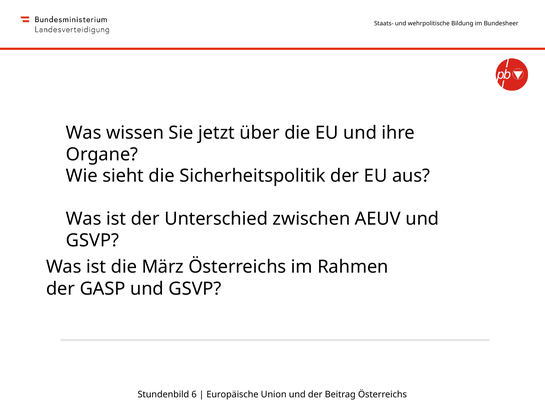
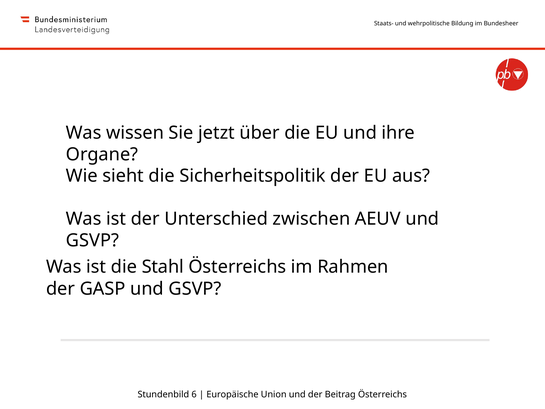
März: März -> Stahl (163, 267)
